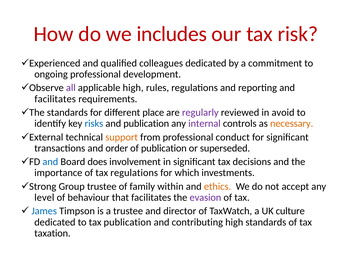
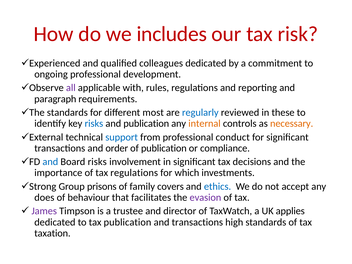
applicable high: high -> with (133, 88)
facilitates: facilitates -> paragraph (55, 99)
place: place -> most (153, 112)
regularly colour: purple -> blue (200, 112)
avoid: avoid -> these (283, 112)
internal colour: purple -> orange (204, 124)
support colour: orange -> blue (122, 137)
superseded: superseded -> compliance (225, 148)
Board does: does -> risks (97, 162)
Group trustee: trustee -> prisons (102, 186)
within: within -> covers (171, 186)
ethics colour: orange -> blue (218, 186)
level: level -> does (44, 198)
James colour: blue -> purple (44, 211)
culture: culture -> applies (290, 211)
and contributing: contributing -> transactions (197, 222)
